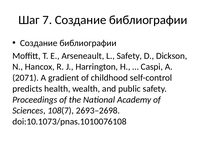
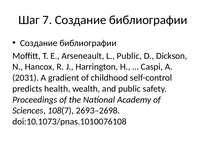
L Safety: Safety -> Public (129, 56)
2071: 2071 -> 2031 (26, 78)
